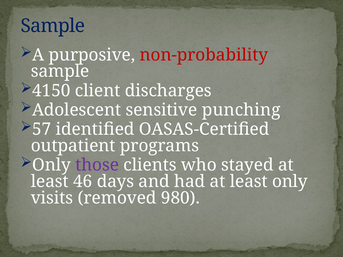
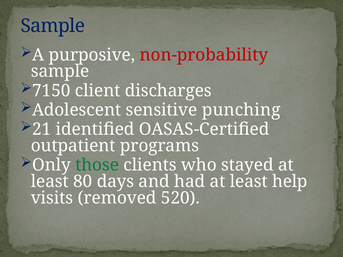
4150: 4150 -> 7150 (51, 91)
57: 57 -> 21 (42, 129)
those colour: purple -> green (97, 165)
46: 46 -> 80 (83, 182)
least only: only -> help (290, 182)
980: 980 -> 520 (180, 198)
